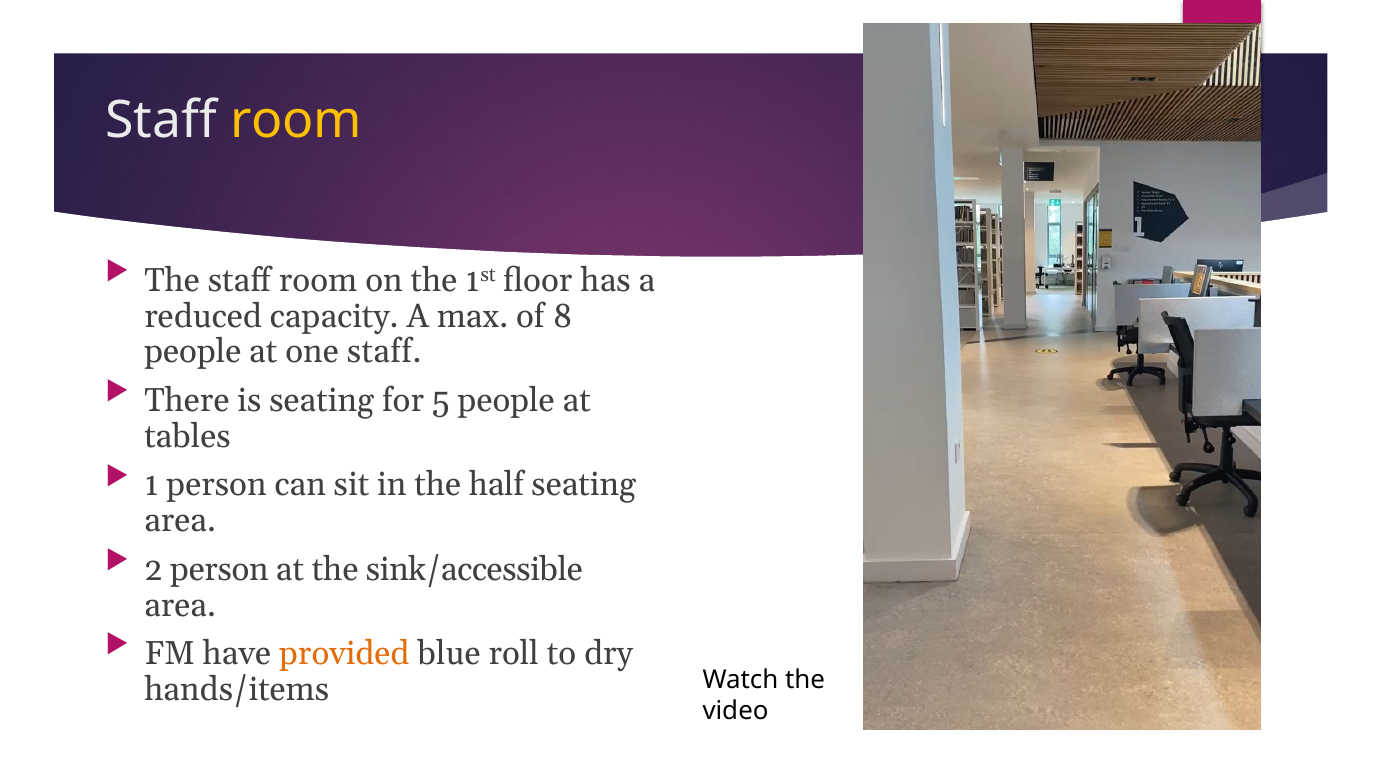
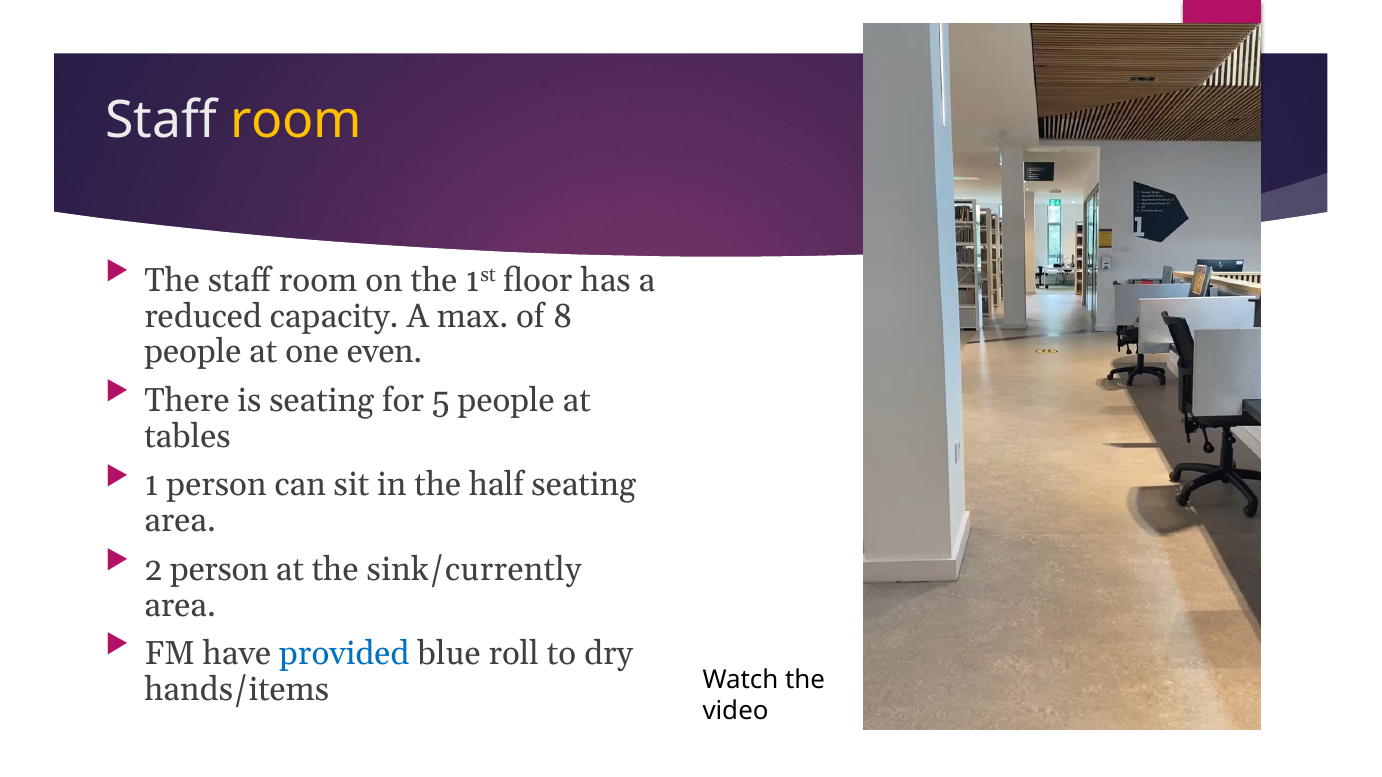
one staff: staff -> even (385, 352)
sink/accessible: sink/accessible -> sink/currently (474, 570)
provided colour: orange -> blue (344, 654)
